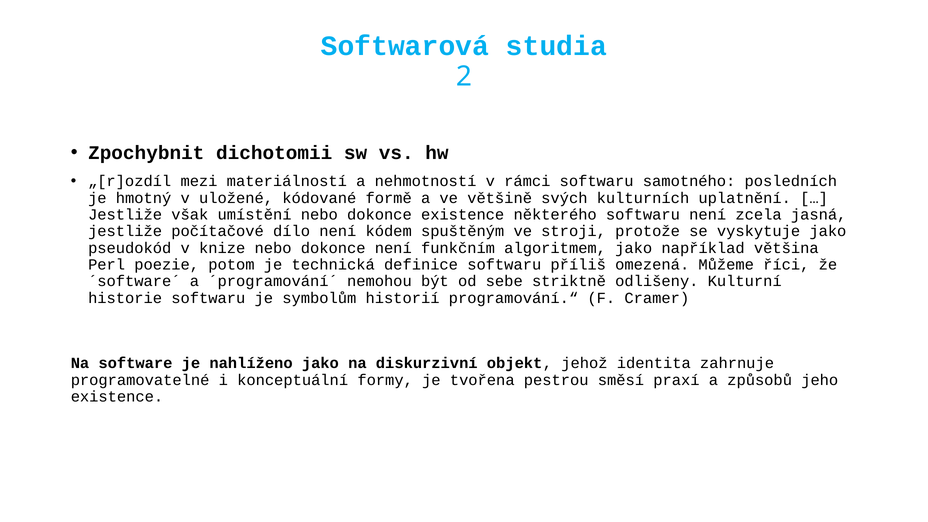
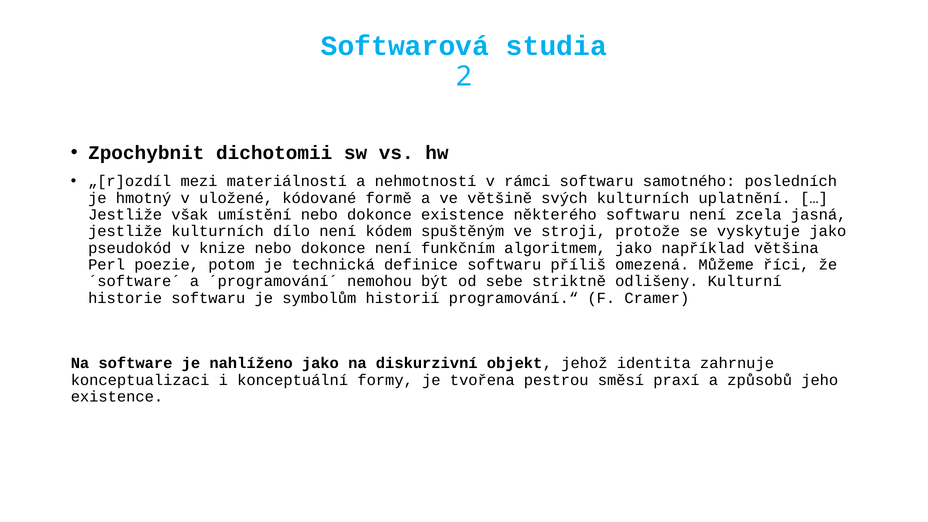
jestliže počítačové: počítačové -> kulturních (218, 231)
programovatelné: programovatelné -> konceptualizaci (140, 380)
